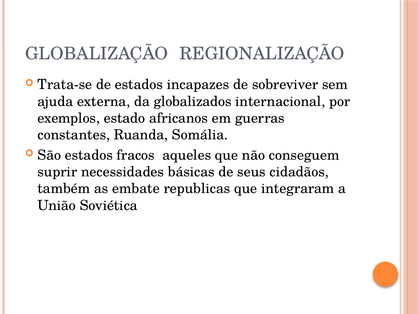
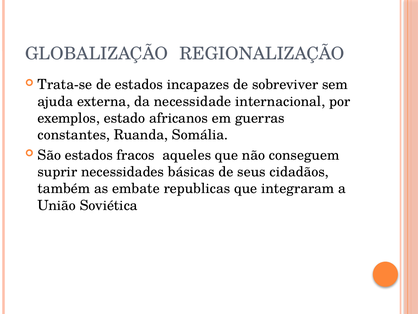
globalizados: globalizados -> necessidade (192, 101)
